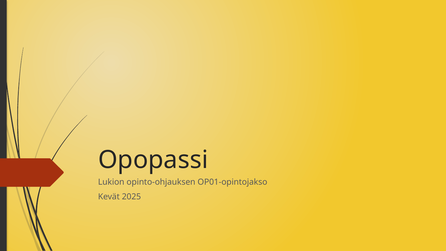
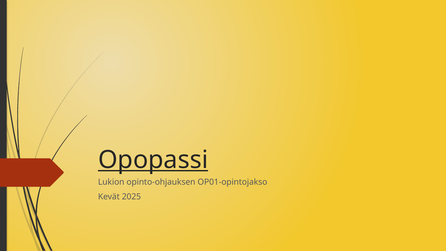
Opopassi underline: none -> present (153, 160)
